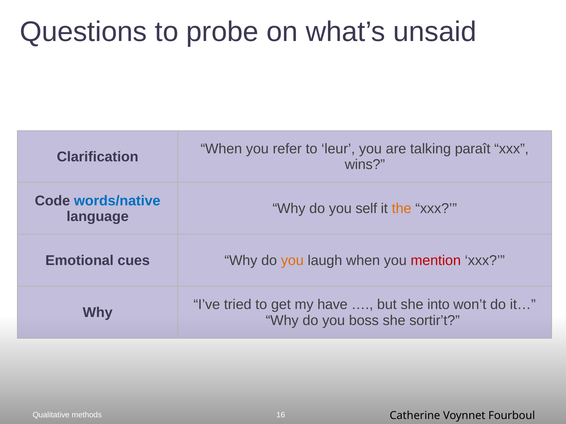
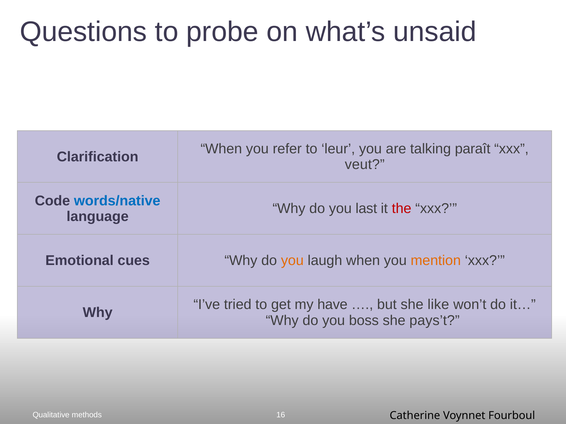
wins: wins -> veut (365, 165)
self: self -> last (366, 209)
the colour: orange -> red (402, 209)
mention colour: red -> orange (436, 261)
into: into -> like (438, 305)
sortir’t: sortir’t -> pays’t (435, 321)
